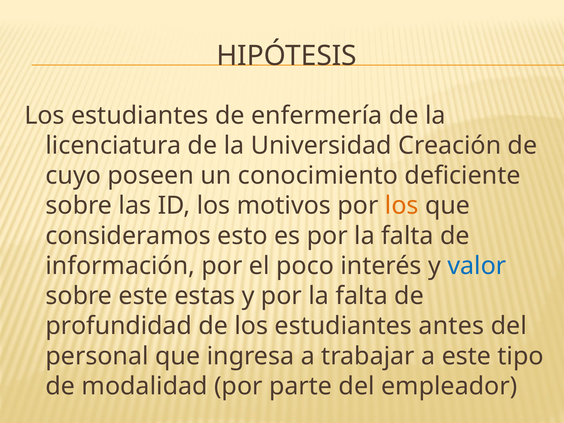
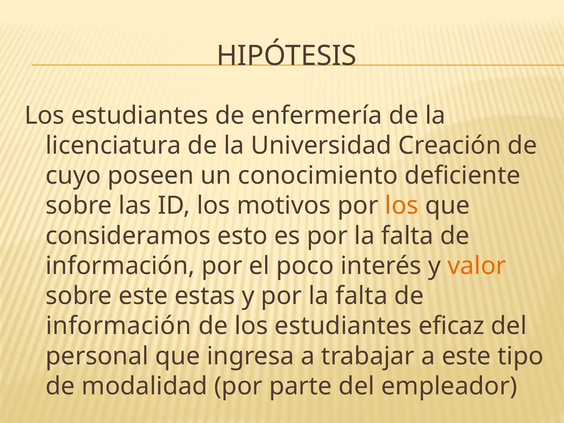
valor colour: blue -> orange (477, 266)
profundidad: profundidad -> información (119, 326)
antes: antes -> eficaz (451, 326)
